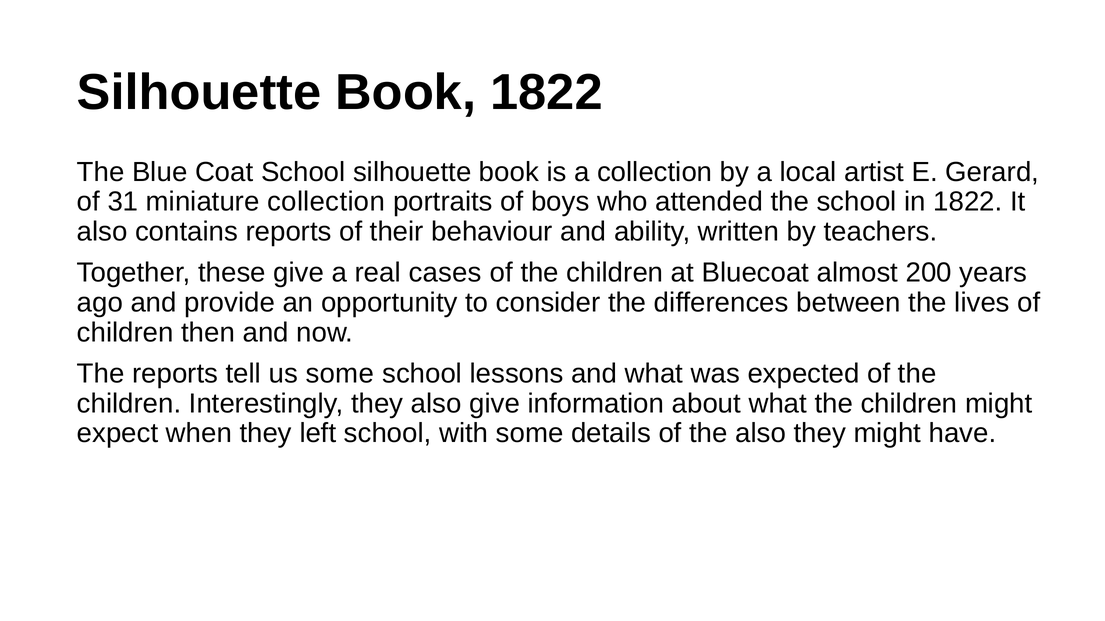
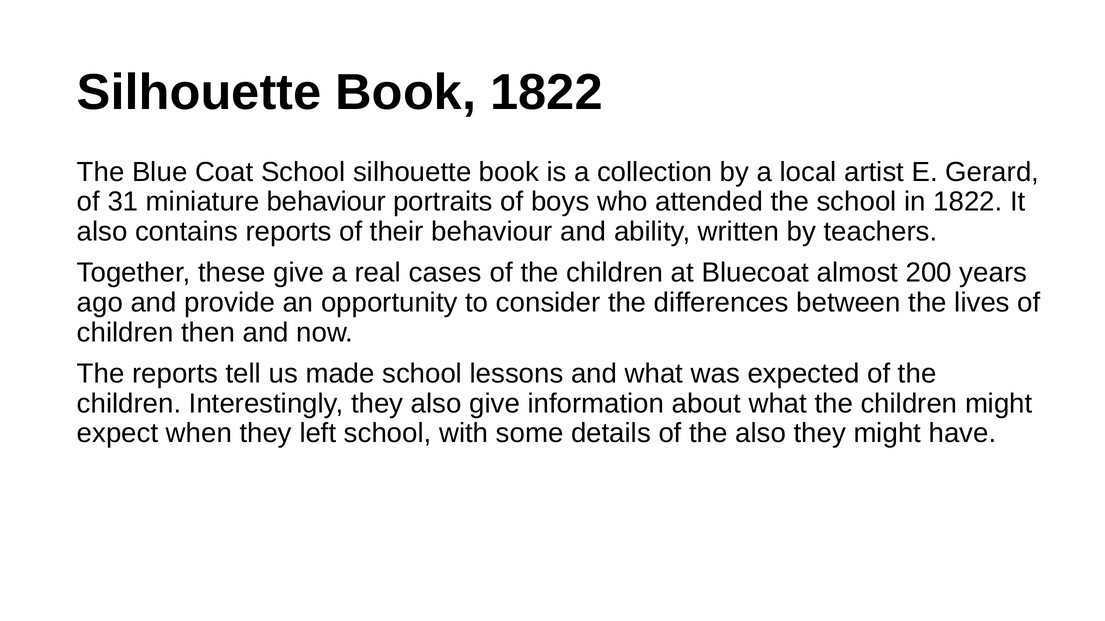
miniature collection: collection -> behaviour (326, 202)
us some: some -> made (340, 374)
